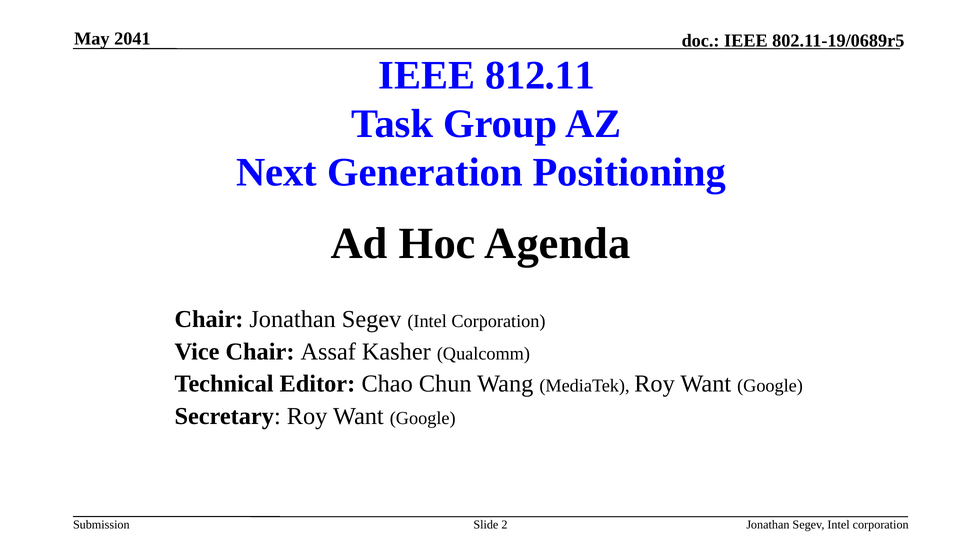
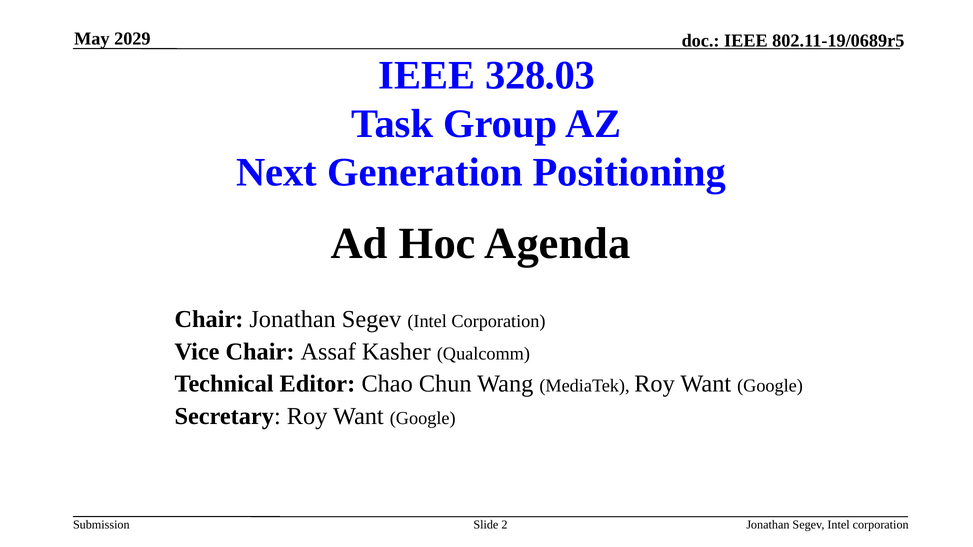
2041: 2041 -> 2029 (132, 39)
812.11: 812.11 -> 328.03 (540, 75)
